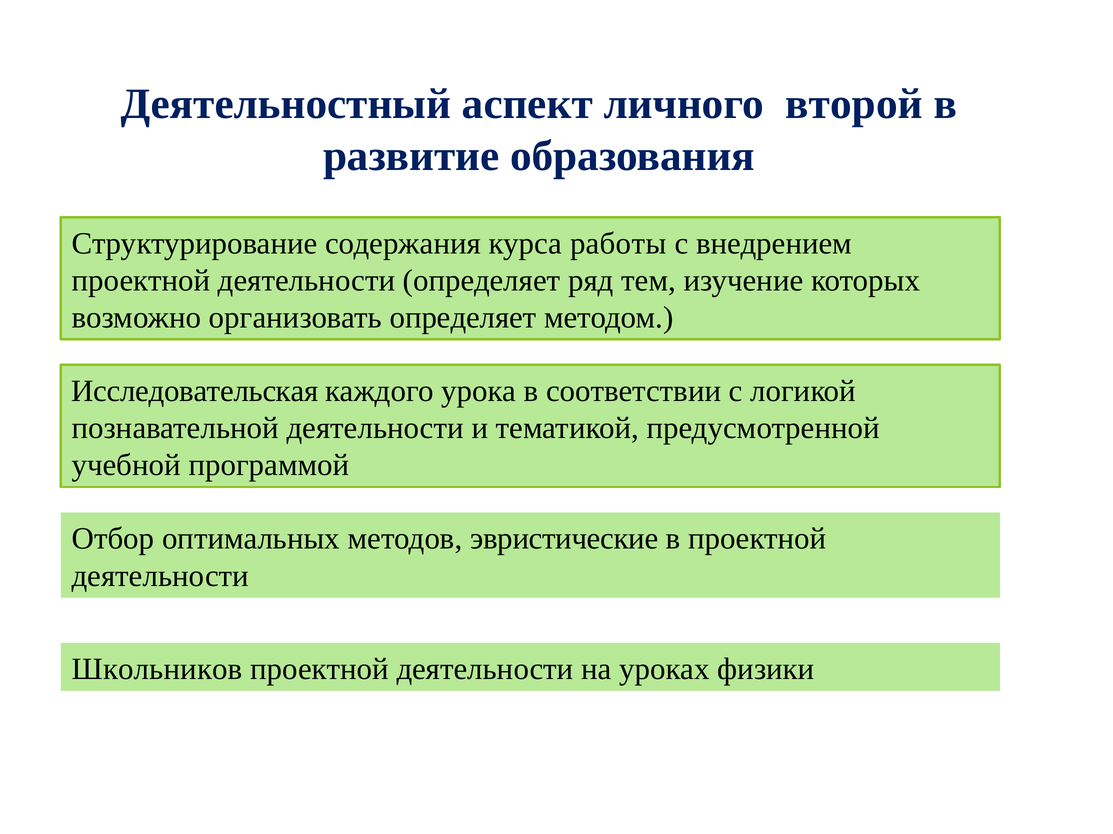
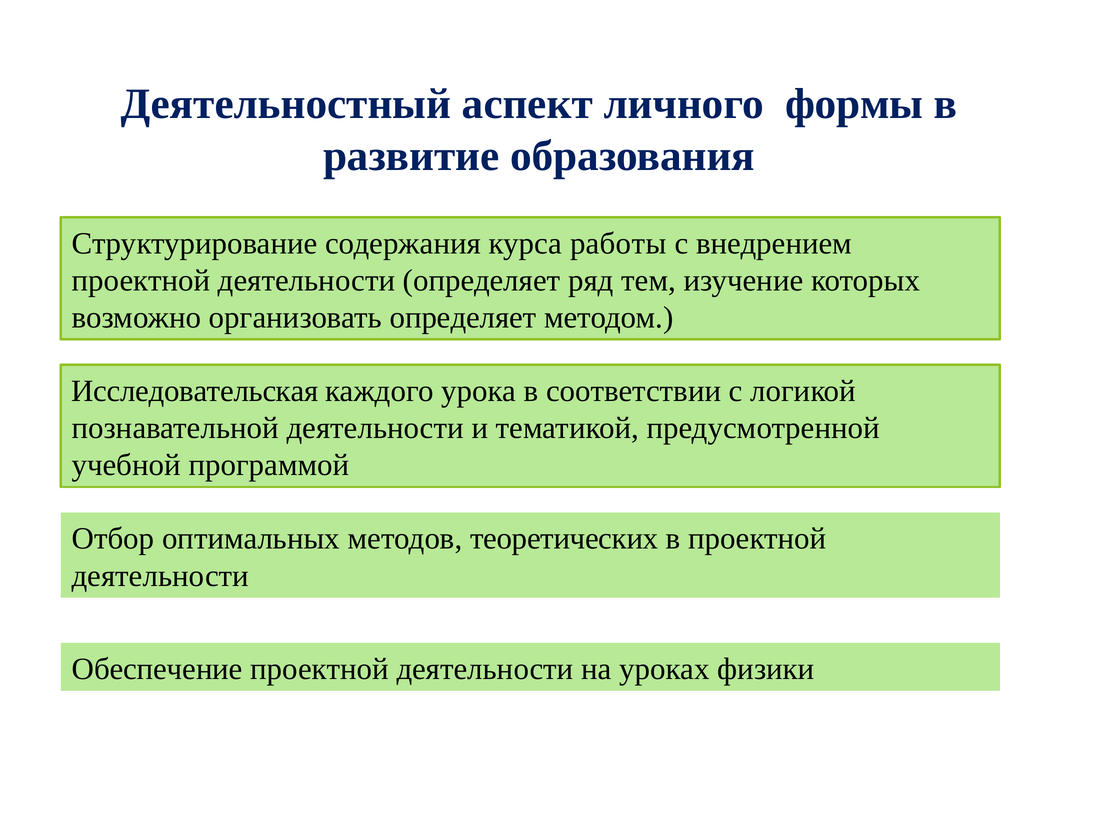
второй: второй -> формы (854, 104)
эвристические: эвристические -> теоретических (564, 539)
Школьников: Школьников -> Обеспечение (157, 670)
